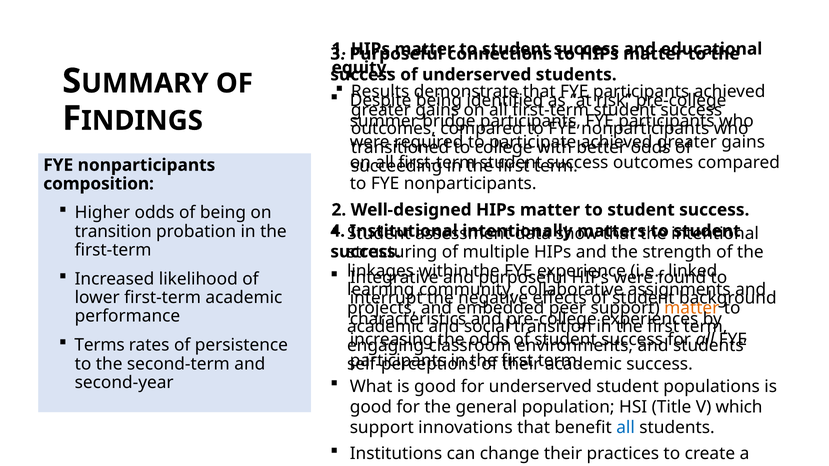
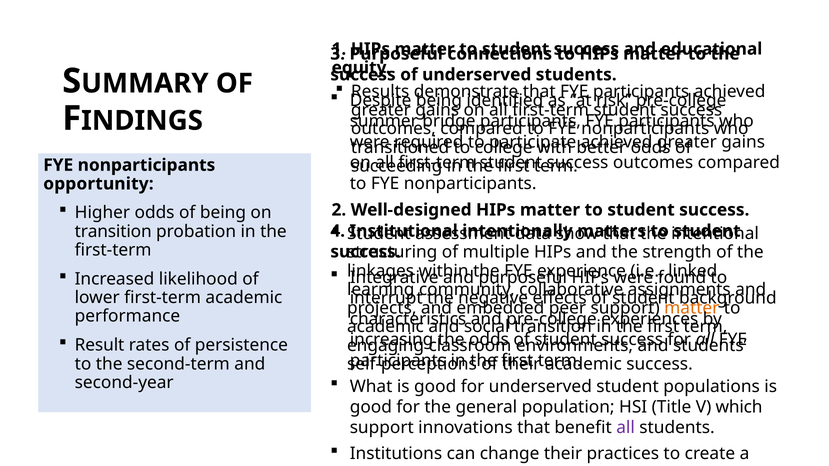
composition: composition -> opportunity (98, 184)
Terms: Terms -> Result (100, 345)
all colour: blue -> purple (626, 428)
